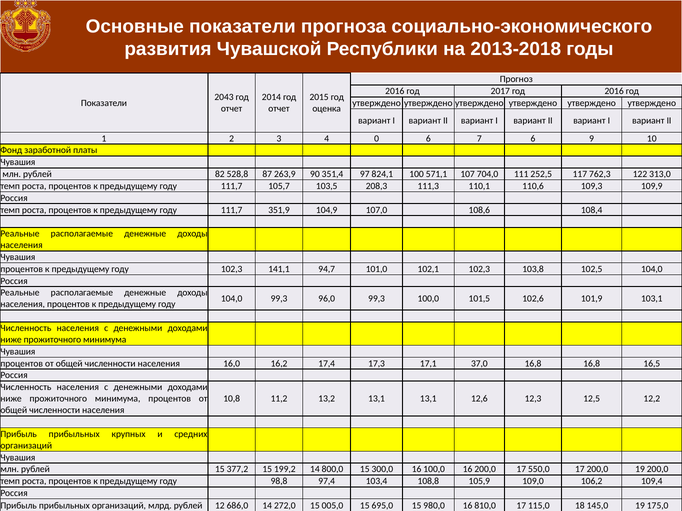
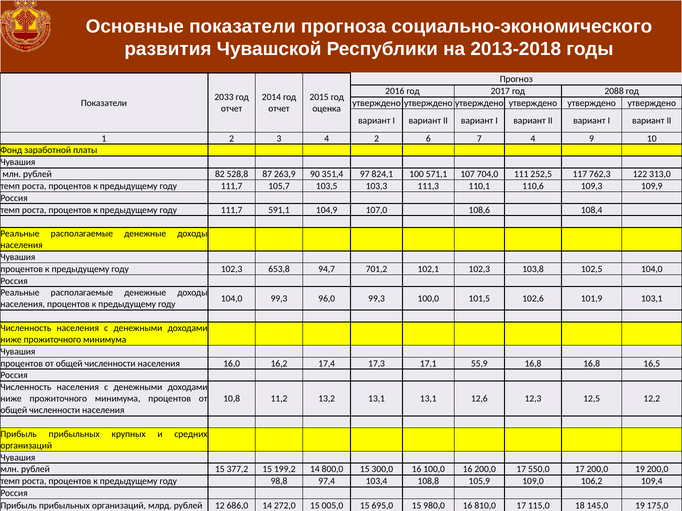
год 2016: 2016 -> 2088 (614, 91)
2043: 2043 -> 2033 (224, 97)
4 0: 0 -> 2 (377, 139)
7 6: 6 -> 4 (533, 139)
208,3: 208,3 -> 103,3 (377, 186)
351,9: 351,9 -> 591,1 (279, 210)
141,1: 141,1 -> 653,8 (279, 269)
101,0: 101,0 -> 701,2 (377, 269)
37,0: 37,0 -> 55,9 (479, 364)
